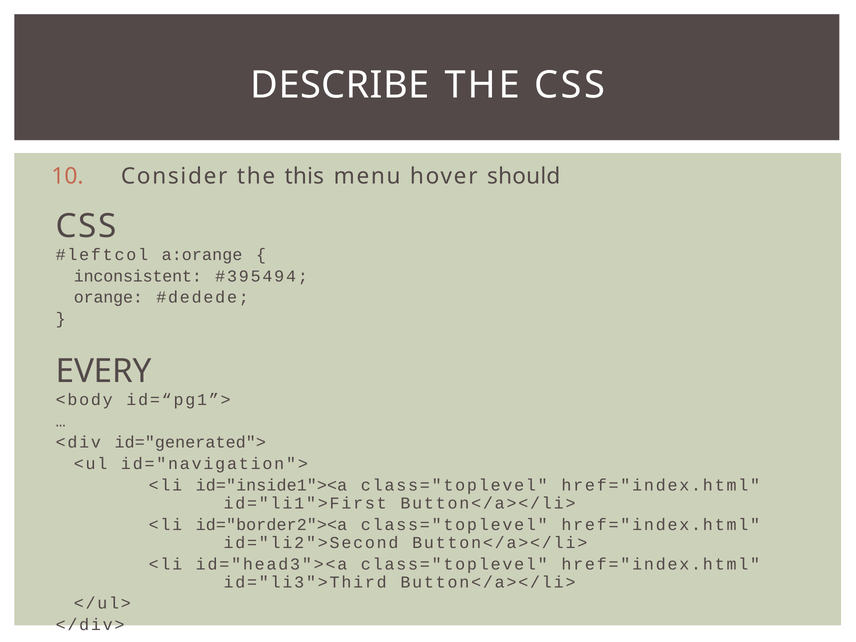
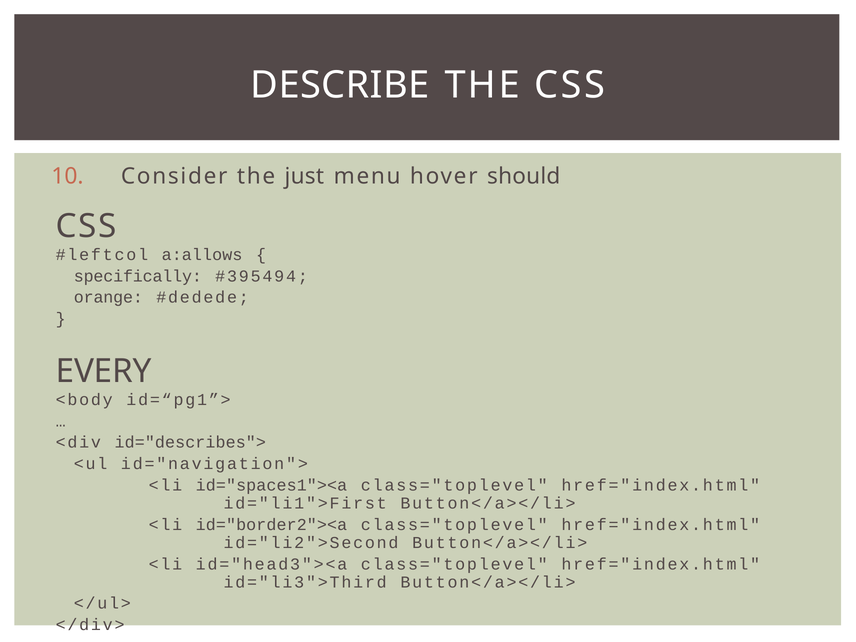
this: this -> just (304, 176)
a:orange: a:orange -> a:allows (202, 255)
inconsistent: inconsistent -> specifically (138, 276)
id="generated">: id="generated"> -> id="describes"> (190, 442)
id="inside1"><a: id="inside1"><a -> id="spaces1"><a (271, 485)
